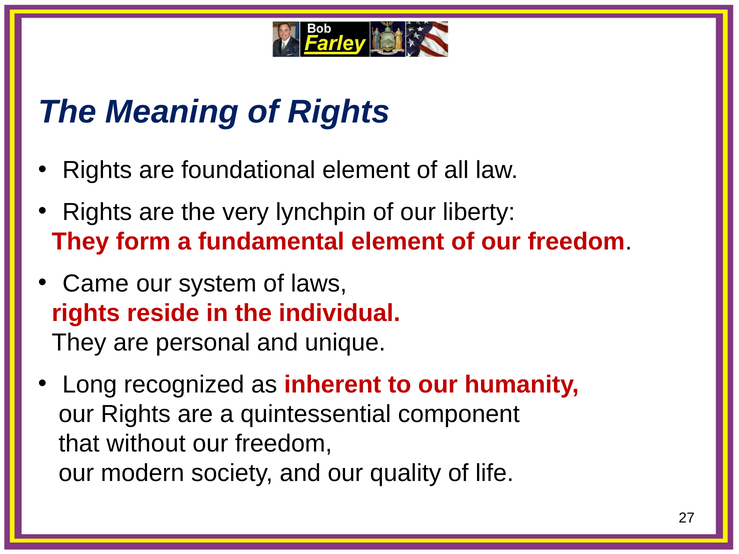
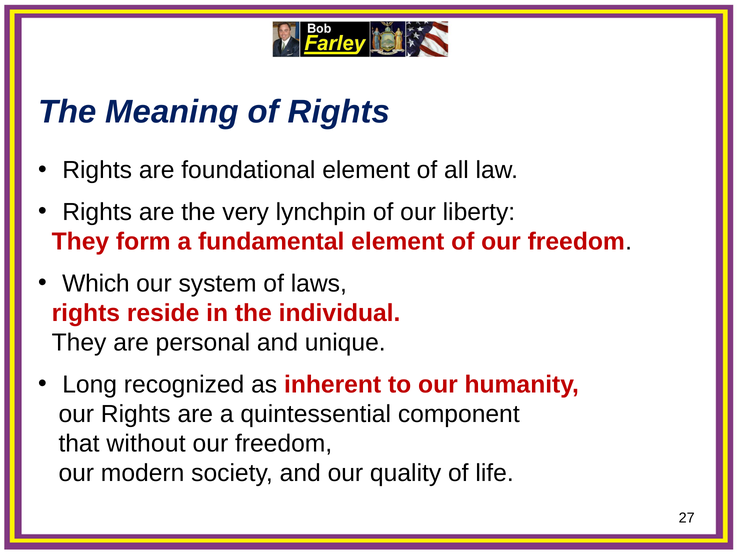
Came: Came -> Which (96, 284)
